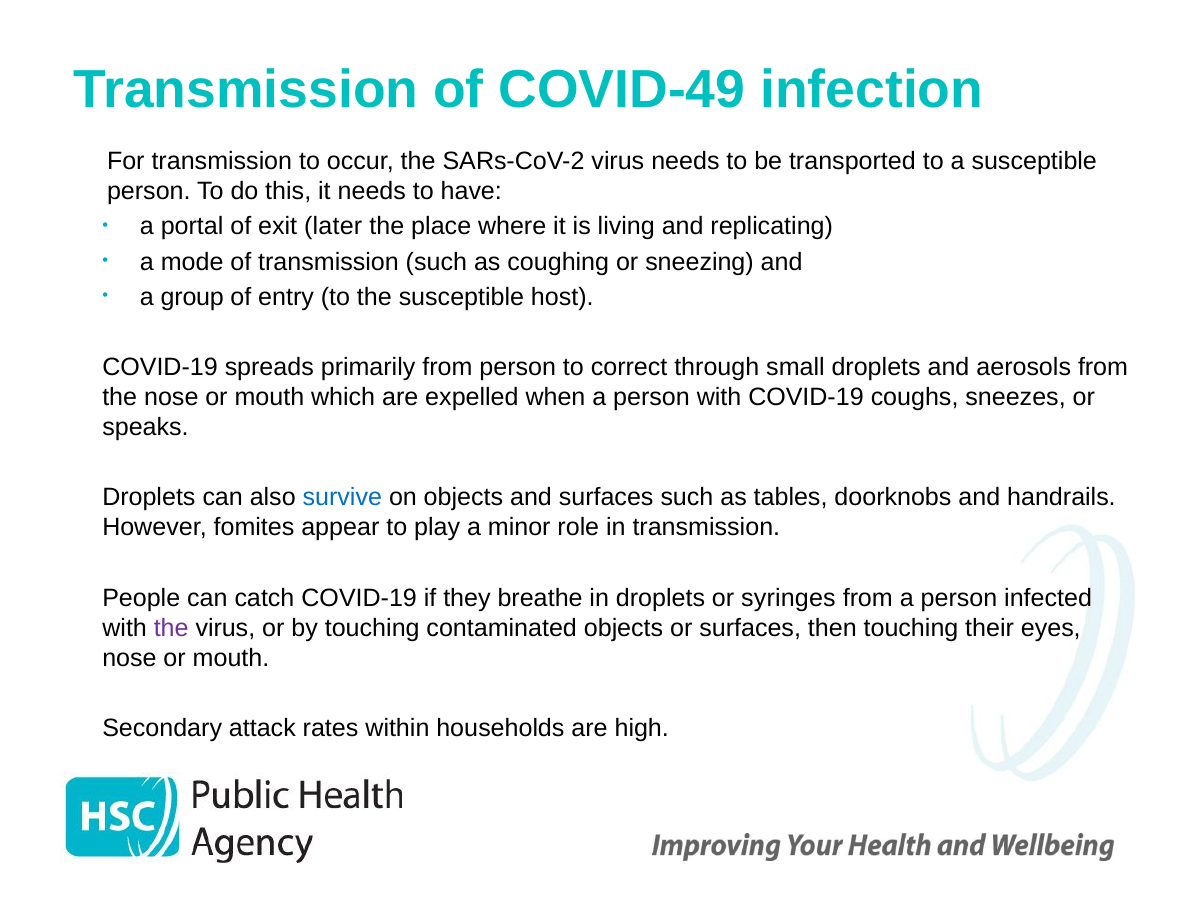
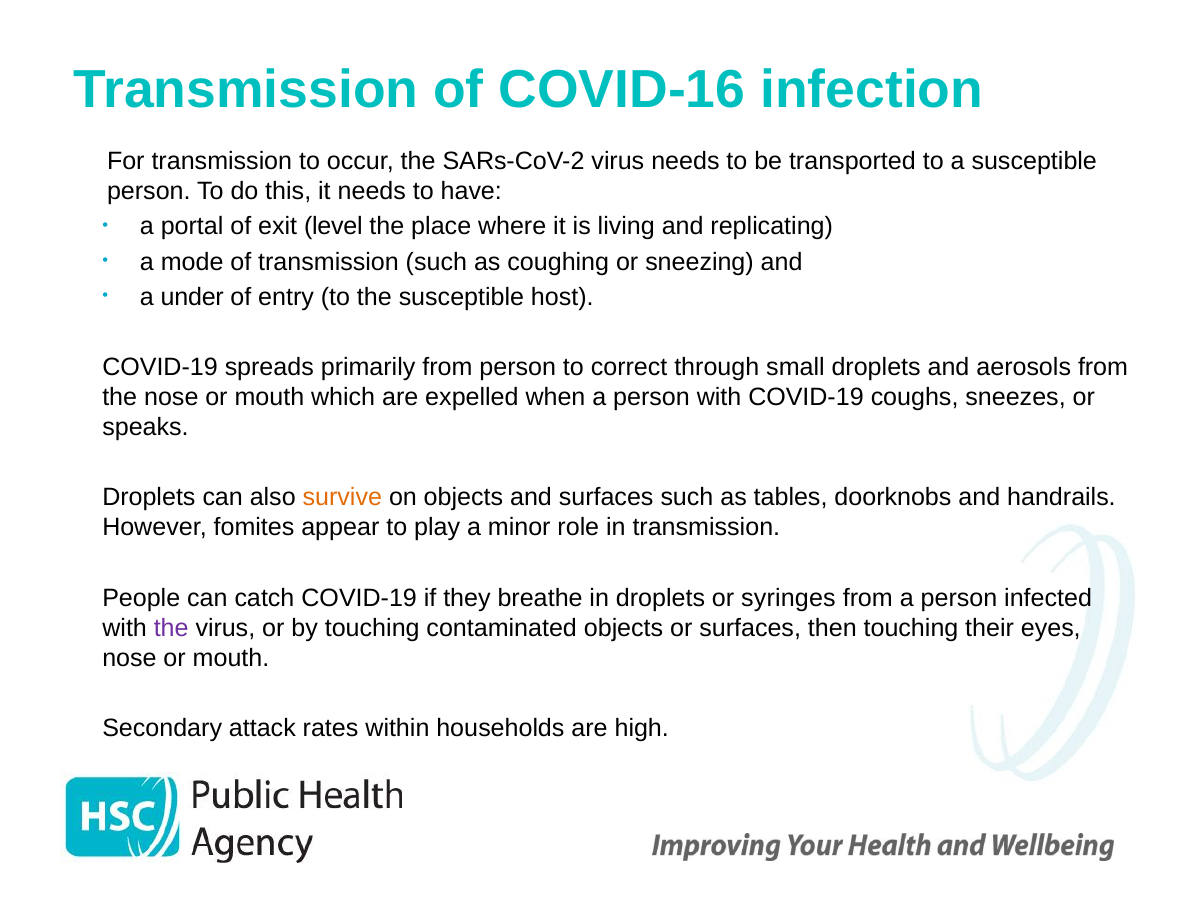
COVID-49: COVID-49 -> COVID-16 (622, 90)
later: later -> level (333, 227)
group: group -> under (192, 297)
survive colour: blue -> orange (342, 498)
